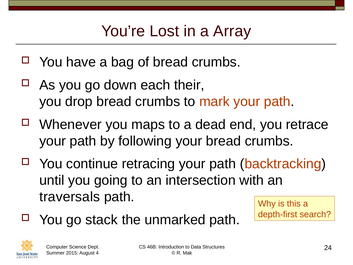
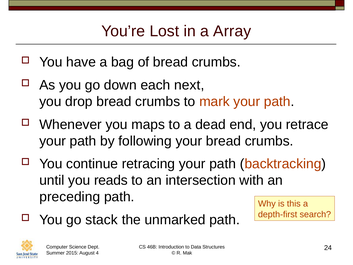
their: their -> next (189, 85)
going: going -> reads (111, 180)
traversals: traversals -> preceding (70, 197)
